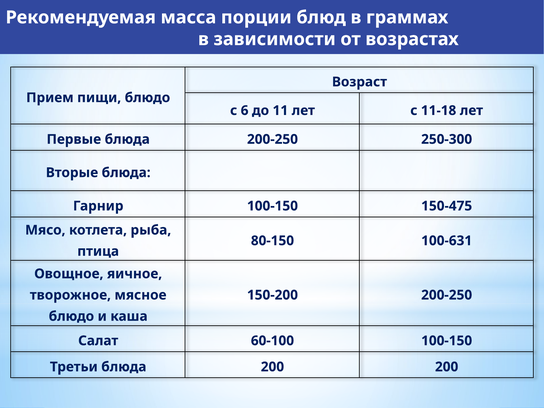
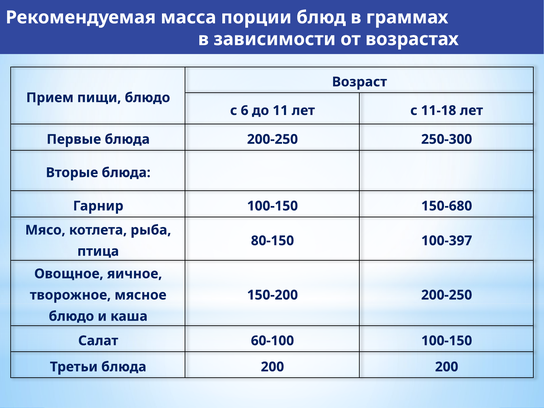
150-475: 150-475 -> 150-680 (447, 206)
100-631: 100-631 -> 100-397 (447, 241)
